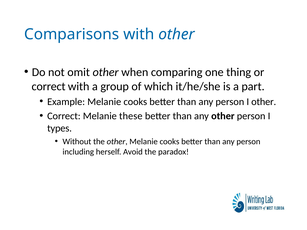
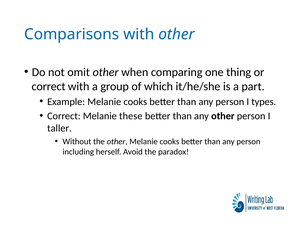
I other: other -> types (264, 102)
types: types -> taller (59, 128)
